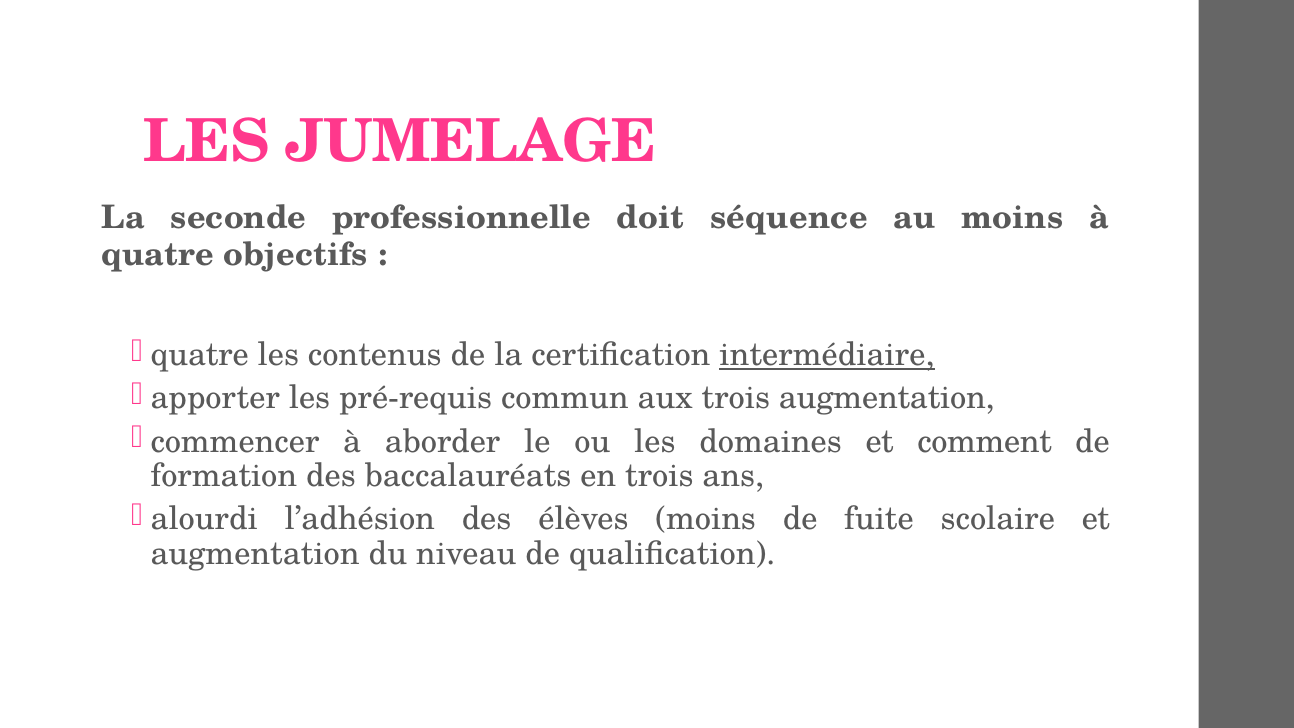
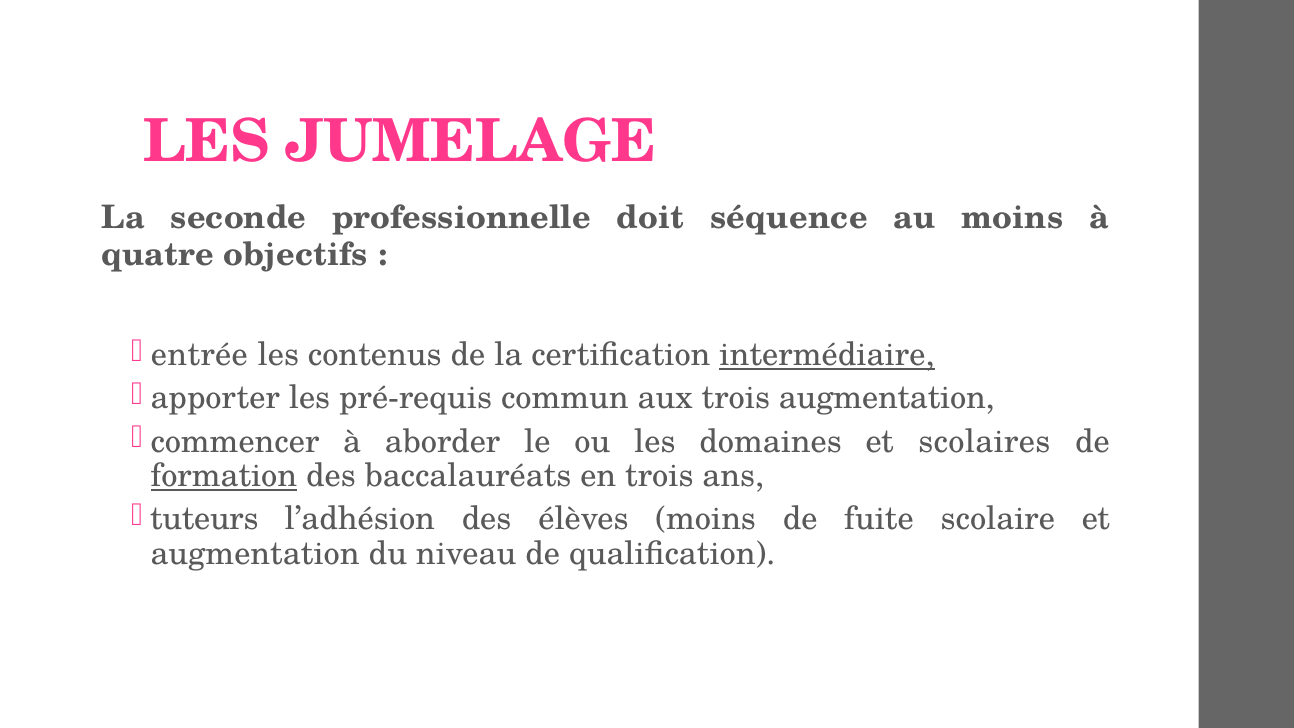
quatre: quatre -> entrée (199, 355)
comment: comment -> scolaires (984, 441)
formation underline: none -> present (224, 476)
alourdi: alourdi -> tuteurs (204, 519)
